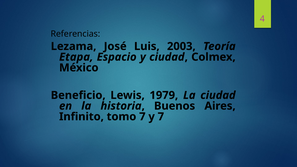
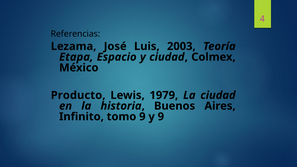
Beneficio: Beneficio -> Producto (78, 95)
tomo 7: 7 -> 9 (142, 117)
y 7: 7 -> 9 (161, 117)
